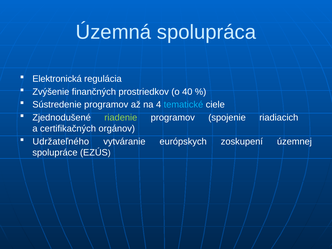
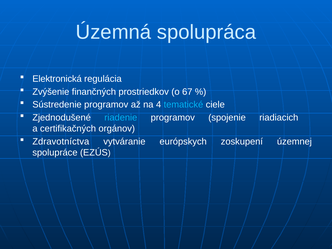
40: 40 -> 67 (187, 92)
riadenie colour: light green -> light blue (121, 118)
Udržateľného: Udržateľného -> Zdravotníctva (61, 142)
